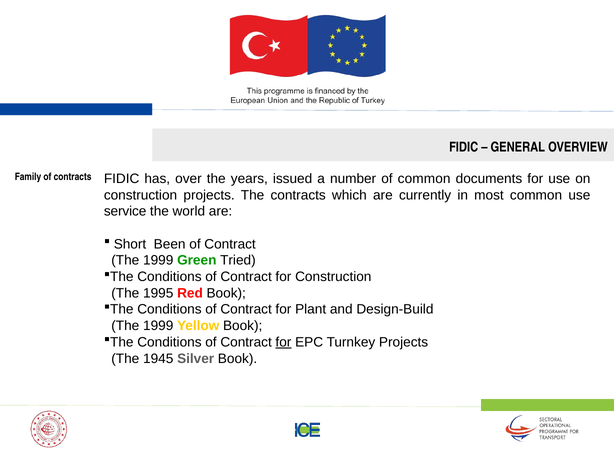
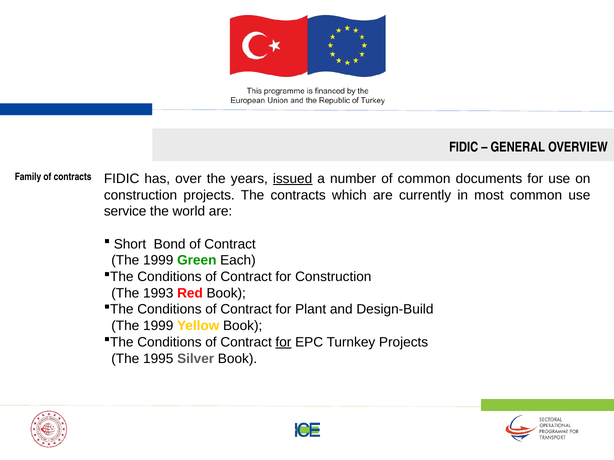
issued underline: none -> present (293, 179)
Been: Been -> Bond (170, 244)
Tried: Tried -> Each (238, 261)
1995: 1995 -> 1993 (158, 293)
1945: 1945 -> 1995 (158, 359)
